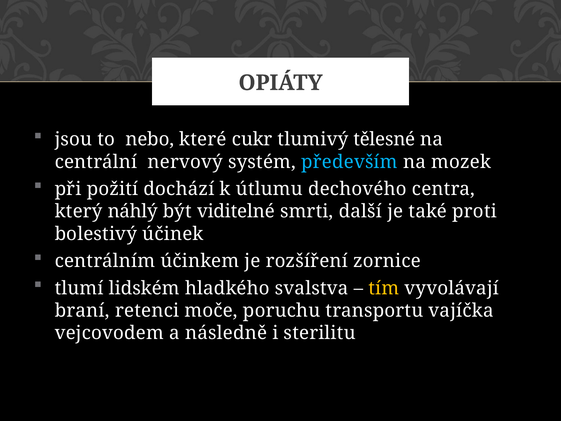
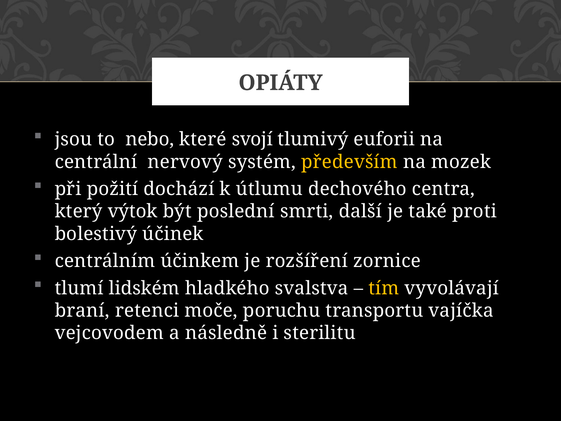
cukr: cukr -> svojí (252, 139)
tělesné: tělesné -> euforii (384, 139)
především colour: light blue -> yellow (349, 162)
náhlý: náhlý -> výtok (133, 211)
viditelné: viditelné -> poslední (236, 211)
